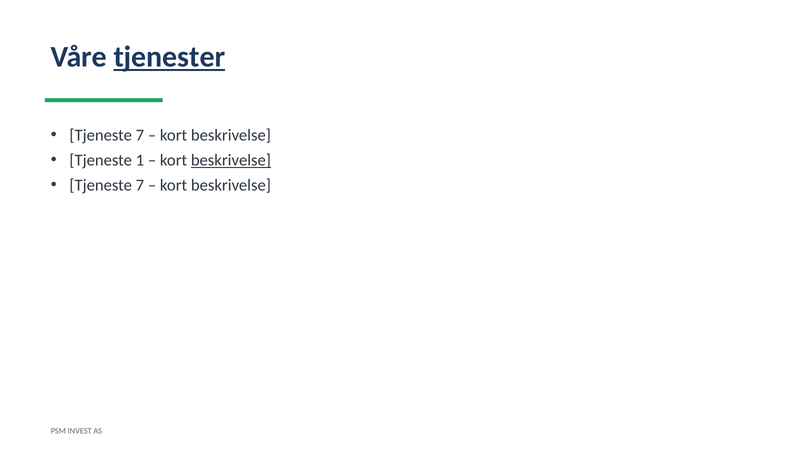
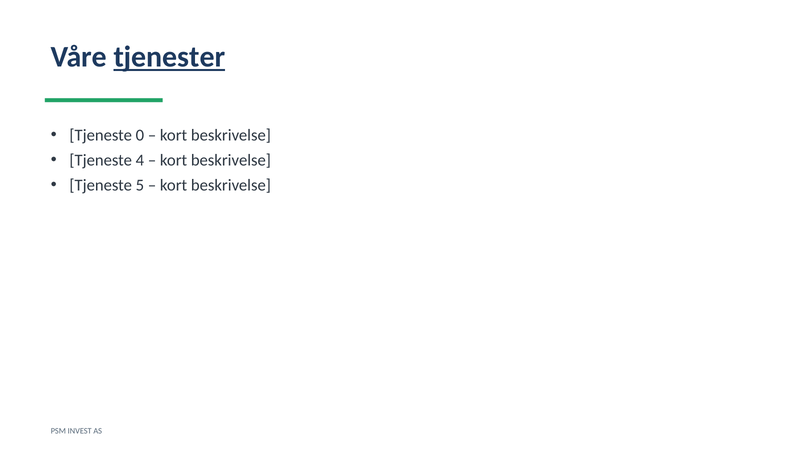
7: 7 -> 0 (140, 135)
1: 1 -> 4 (140, 160)
beskrivelse underline: present -> none (231, 160)
7: 7 -> 5 (140, 185)
